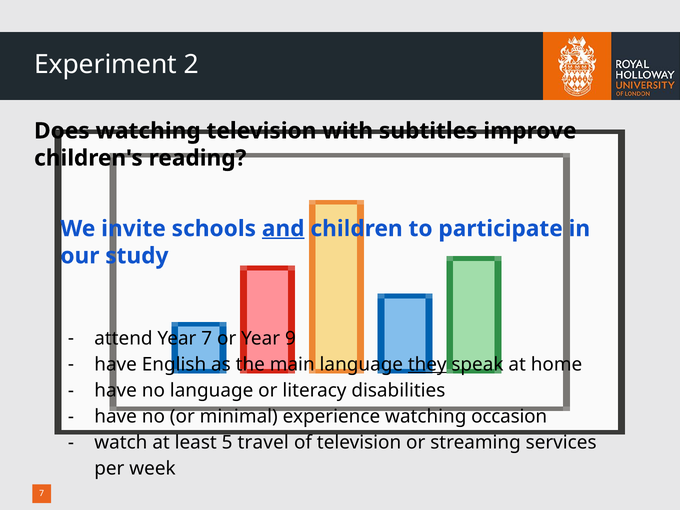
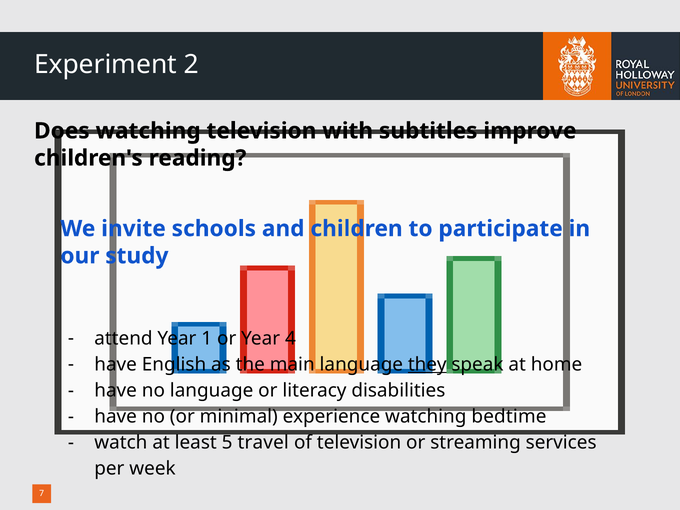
and underline: present -> none (283, 229)
Year 7: 7 -> 1 (207, 338)
9: 9 -> 4 (290, 338)
occasion: occasion -> bedtime (509, 417)
